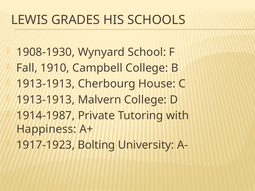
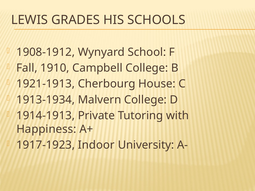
1908-1930: 1908-1930 -> 1908-1912 (46, 52)
1913-1913: 1913-1913 -> 1921-1913 (46, 84)
1913-1913: 1913-1913 -> 1913-1934 (46, 100)
1914-1987: 1914-1987 -> 1914-1913 (46, 116)
Bolting: Bolting -> Indoor (96, 145)
